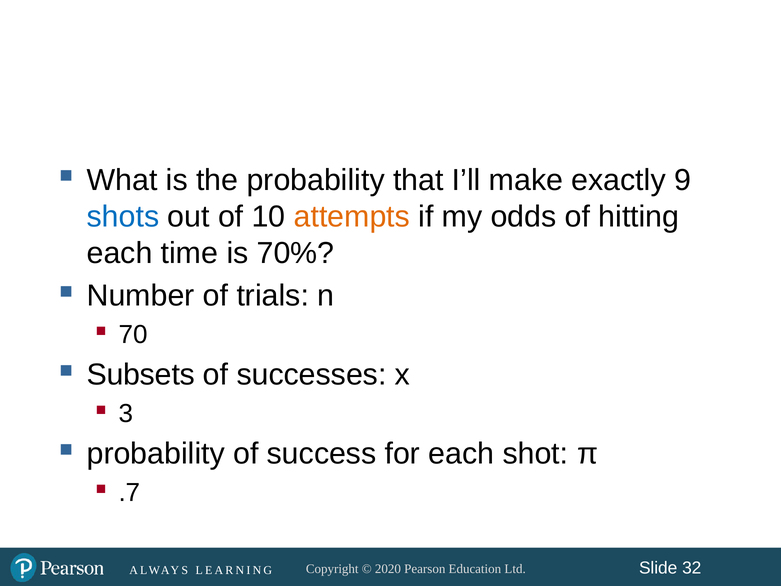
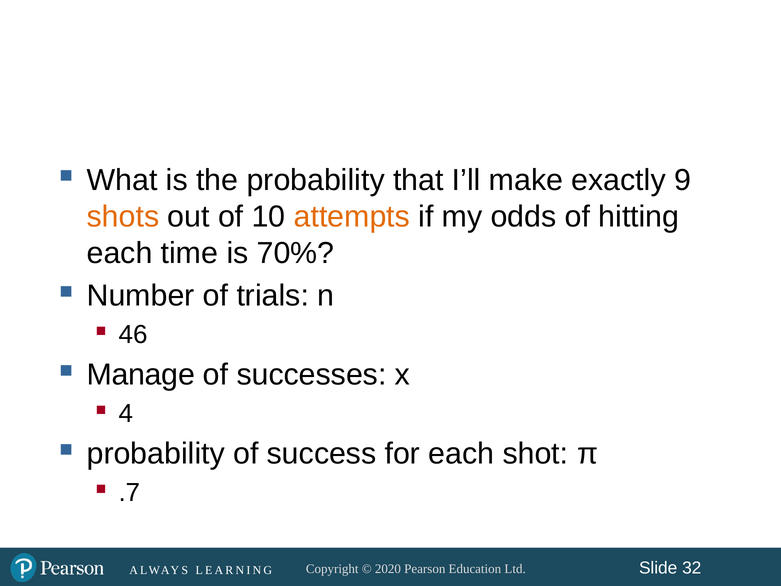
shots colour: blue -> orange (123, 217)
70: 70 -> 46 (133, 334)
Subsets: Subsets -> Manage (141, 375)
3: 3 -> 4 (126, 413)
